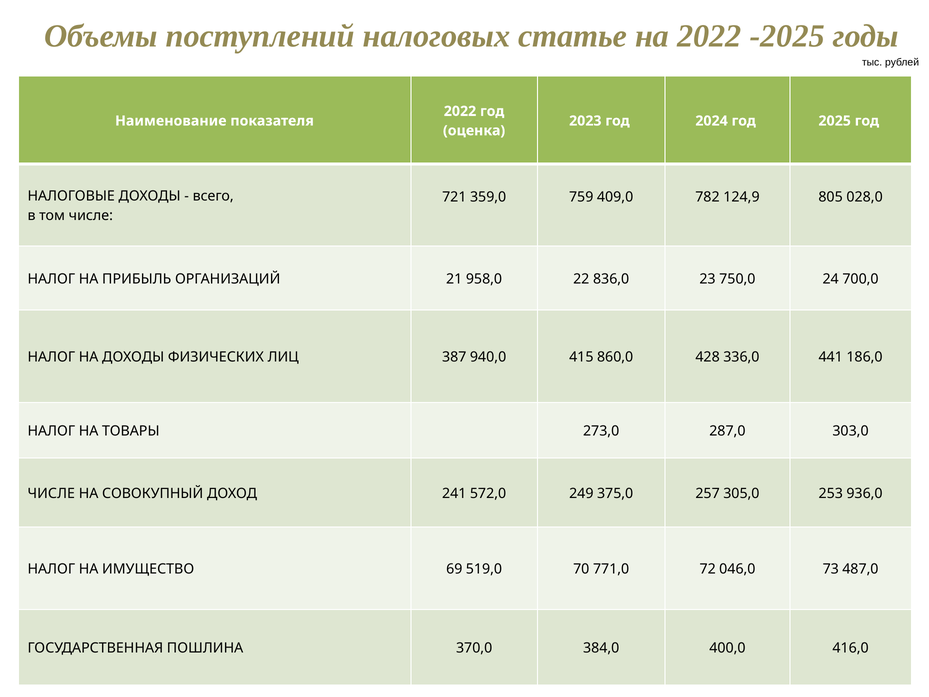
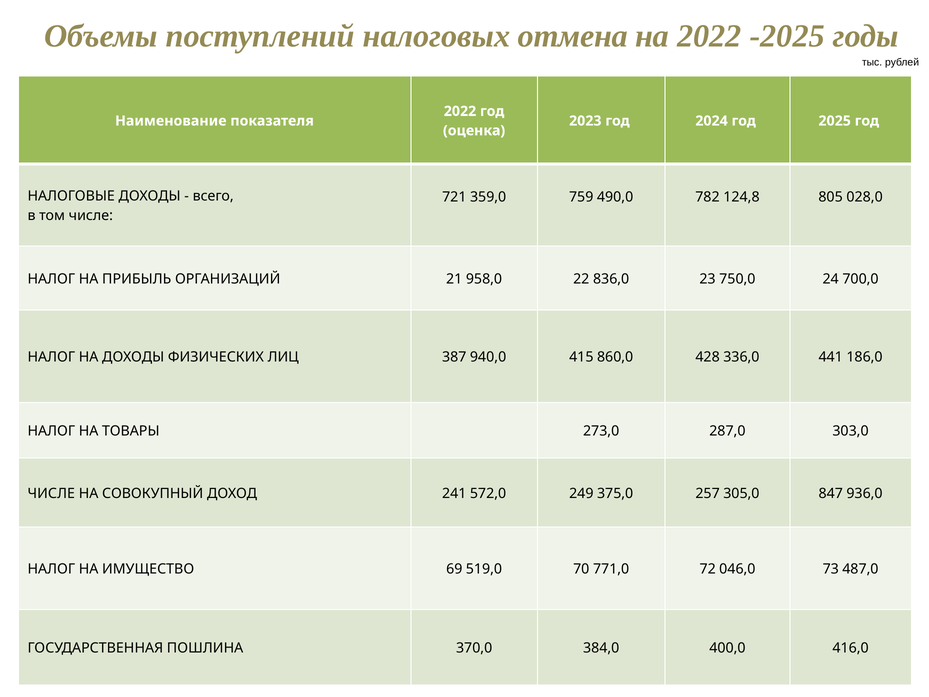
статье: статье -> отмена (573, 36)
409,0: 409,0 -> 490,0 (615, 197)
124,9: 124,9 -> 124,8 (741, 197)
253: 253 -> 847 (831, 493)
